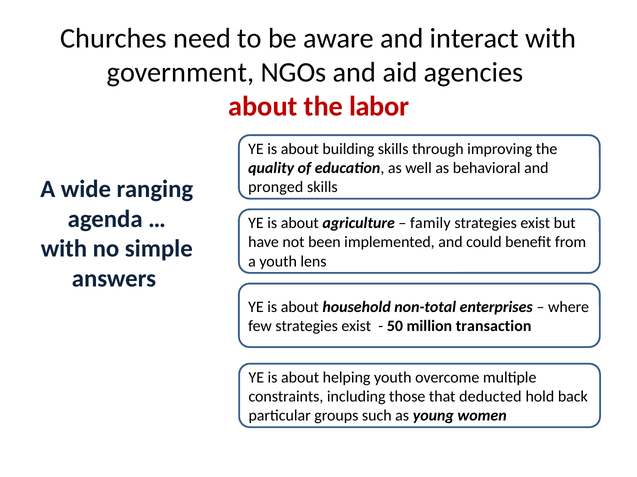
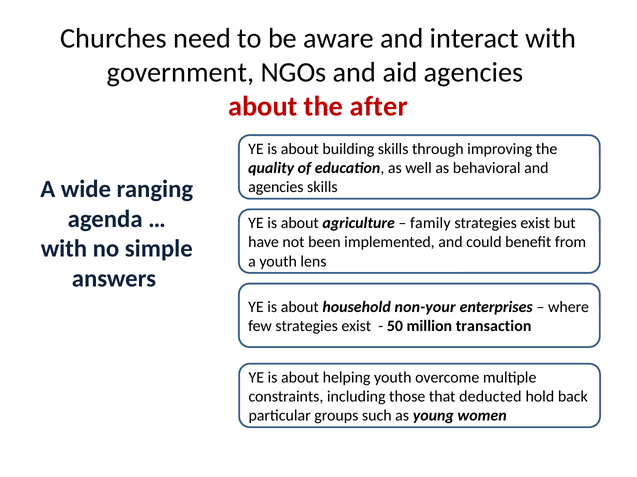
labor: labor -> after (379, 106)
pronged: pronged -> agencies (276, 187)
non-total: non-total -> non-your (425, 307)
